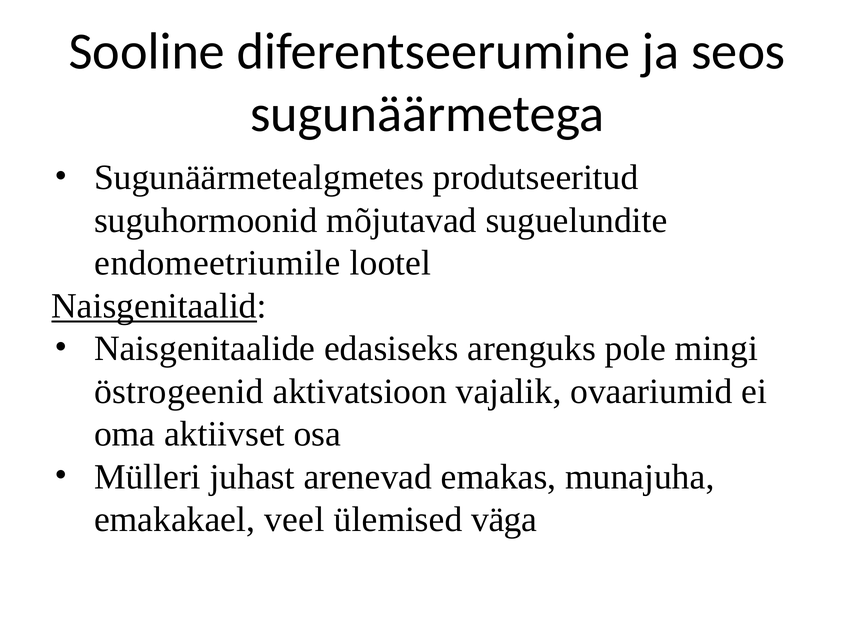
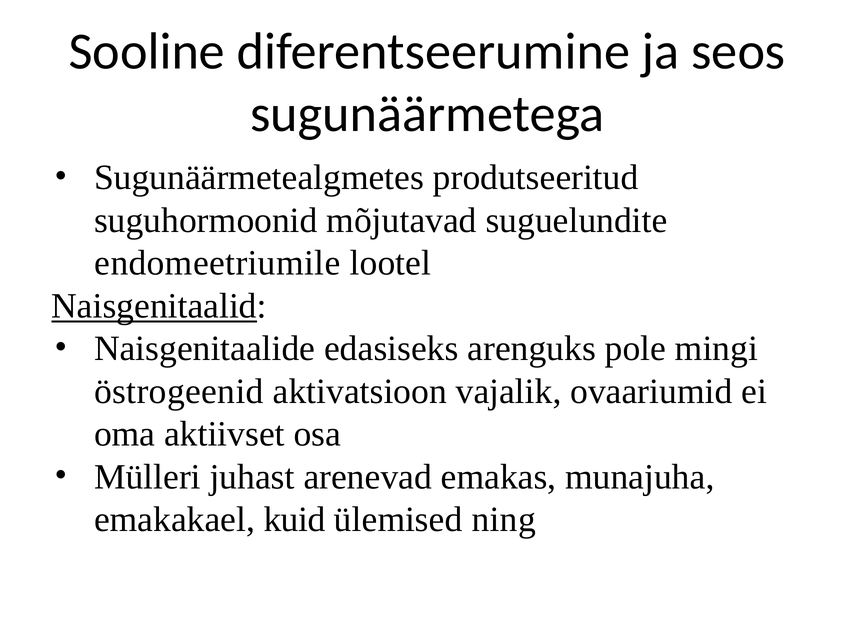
veel: veel -> kuid (295, 520)
väga: väga -> ning (504, 520)
